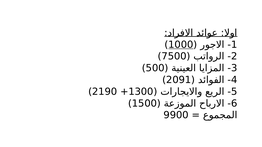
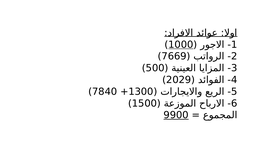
7500: 7500 -> 7669 (174, 56)
2091: 2091 -> 2029 (179, 80)
2190: 2190 -> 7840 (105, 92)
9900 underline: none -> present (176, 115)
